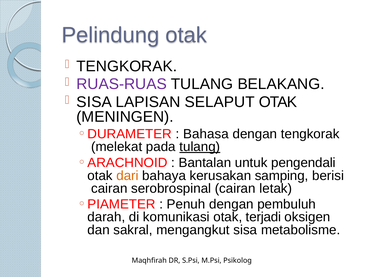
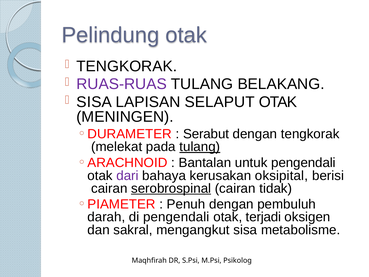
Bahasa: Bahasa -> Serabut (206, 134)
dari colour: orange -> purple (127, 175)
samping: samping -> oksipital (281, 175)
serobrospinal underline: none -> present (171, 188)
letak: letak -> tidak (276, 188)
di komunikasi: komunikasi -> pengendali (176, 217)
